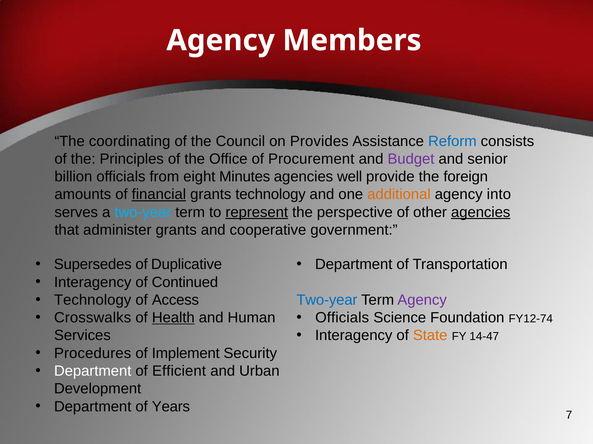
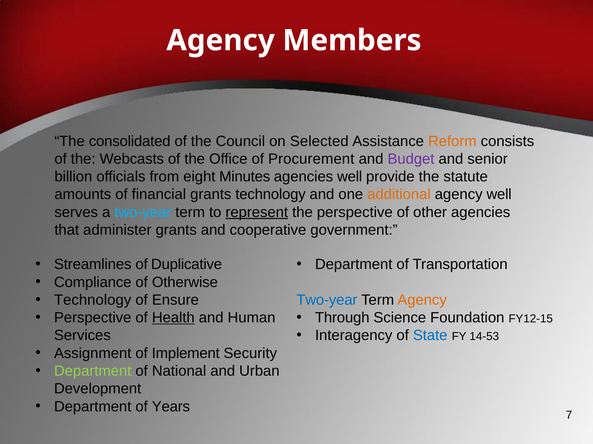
coordinating: coordinating -> consolidated (130, 141)
Provides: Provides -> Selected (319, 141)
Reform colour: blue -> orange (452, 141)
Principles: Principles -> Webcasts (132, 159)
foreign: foreign -> statute (466, 177)
financial underline: present -> none (159, 195)
agency into: into -> well (499, 195)
agencies underline: present -> none (481, 213)
Supersedes: Supersedes -> Streamlines (93, 265)
Interagency: Interagency -> Compliance (93, 283)
Continued: Continued -> Otherwise (185, 283)
Access: Access -> Ensure (175, 300)
Agency colour: purple -> orange (422, 300)
Crosswalks: Crosswalks -> Perspective (93, 318)
Officials: Officials -> Through (342, 318)
FY12-74: FY12-74 -> FY12-15 (531, 319)
State colour: orange -> blue (430, 336)
14-47: 14-47 -> 14-53 (484, 337)
Procedures: Procedures -> Assignment (93, 354)
Department colour: white -> light green (93, 372)
Efficient: Efficient -> National (179, 372)
